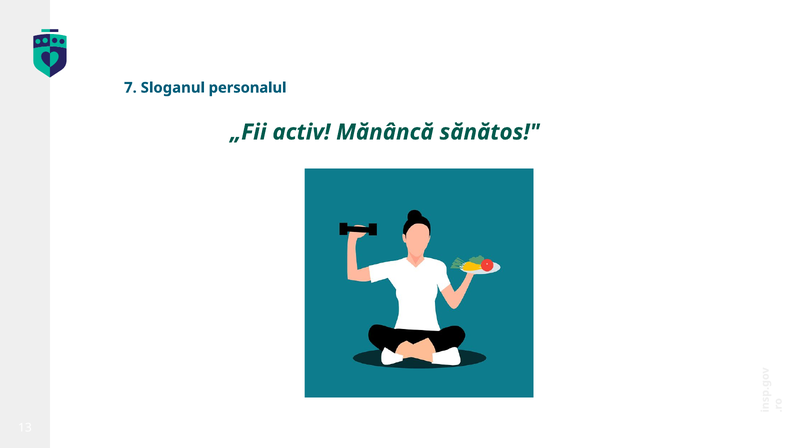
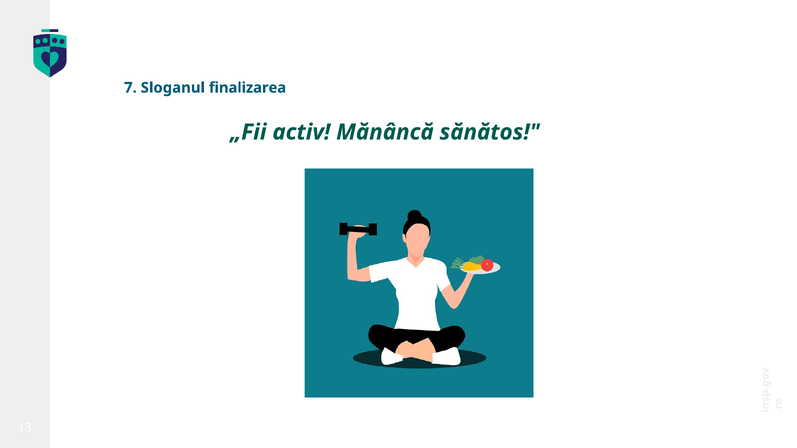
personalul: personalul -> finalizarea (248, 88)
